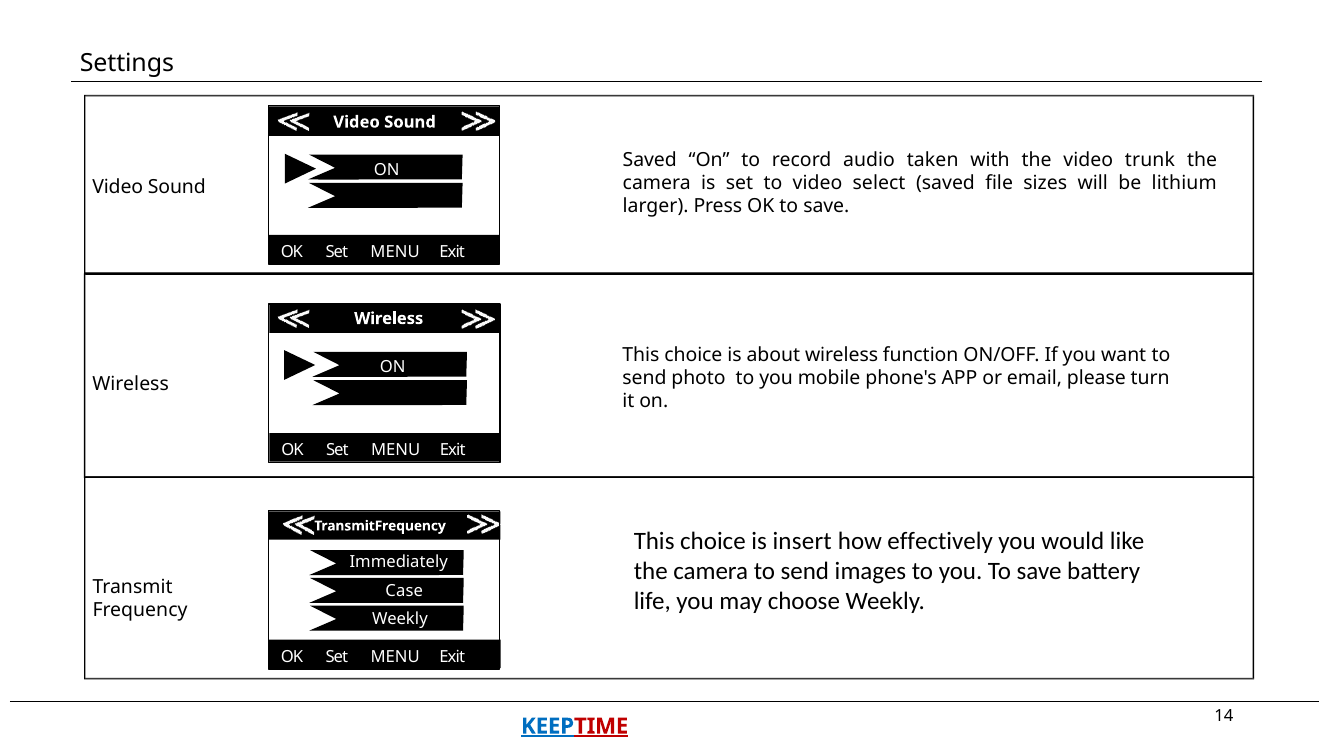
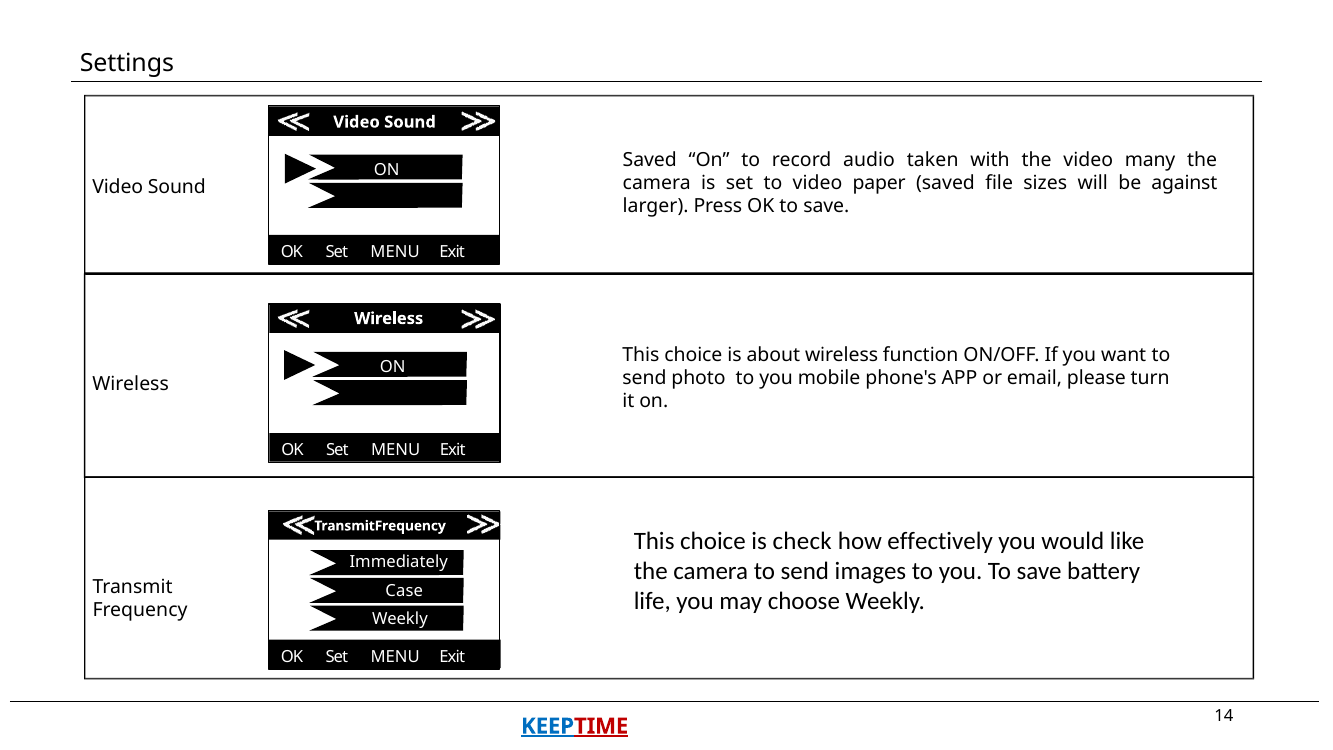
trunk: trunk -> many (1150, 160)
select: select -> paper (879, 183)
lithium: lithium -> against (1184, 183)
insert: insert -> check (802, 541)
